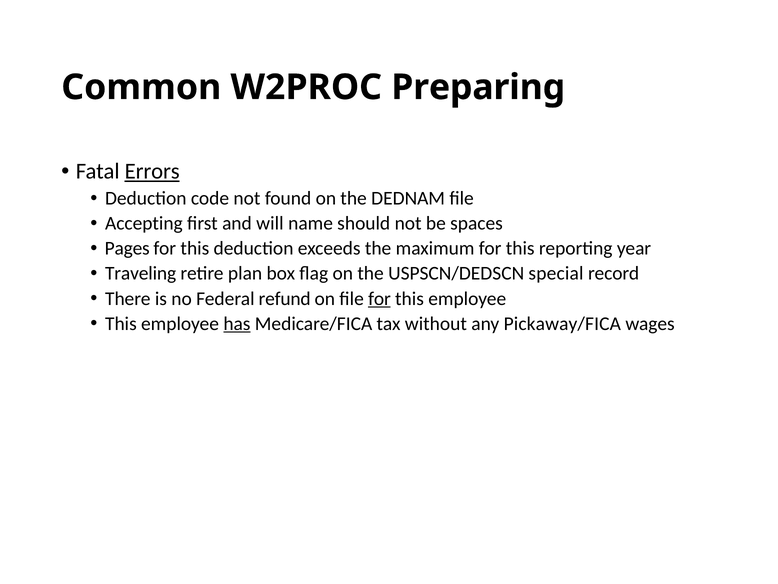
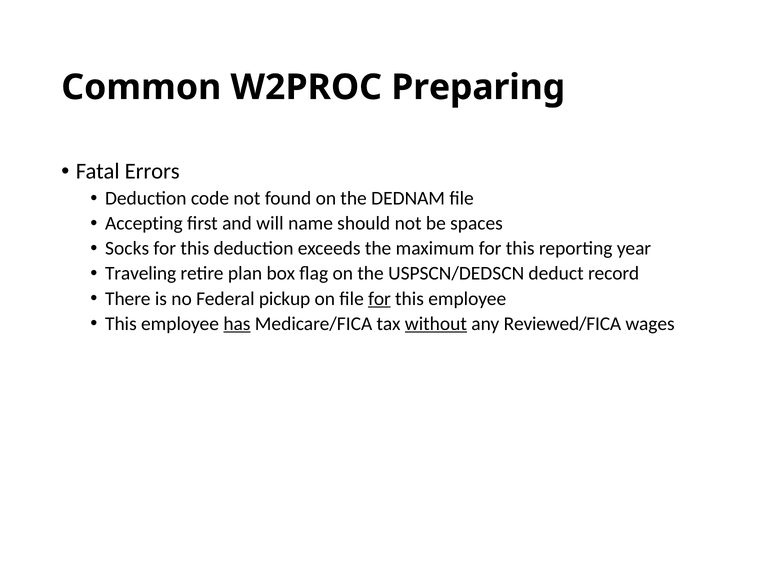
Errors underline: present -> none (152, 171)
Pages: Pages -> Socks (127, 248)
special: special -> deduct (556, 273)
refund: refund -> pickup (285, 298)
without underline: none -> present (436, 323)
Pickaway/FICA: Pickaway/FICA -> Reviewed/FICA (562, 323)
